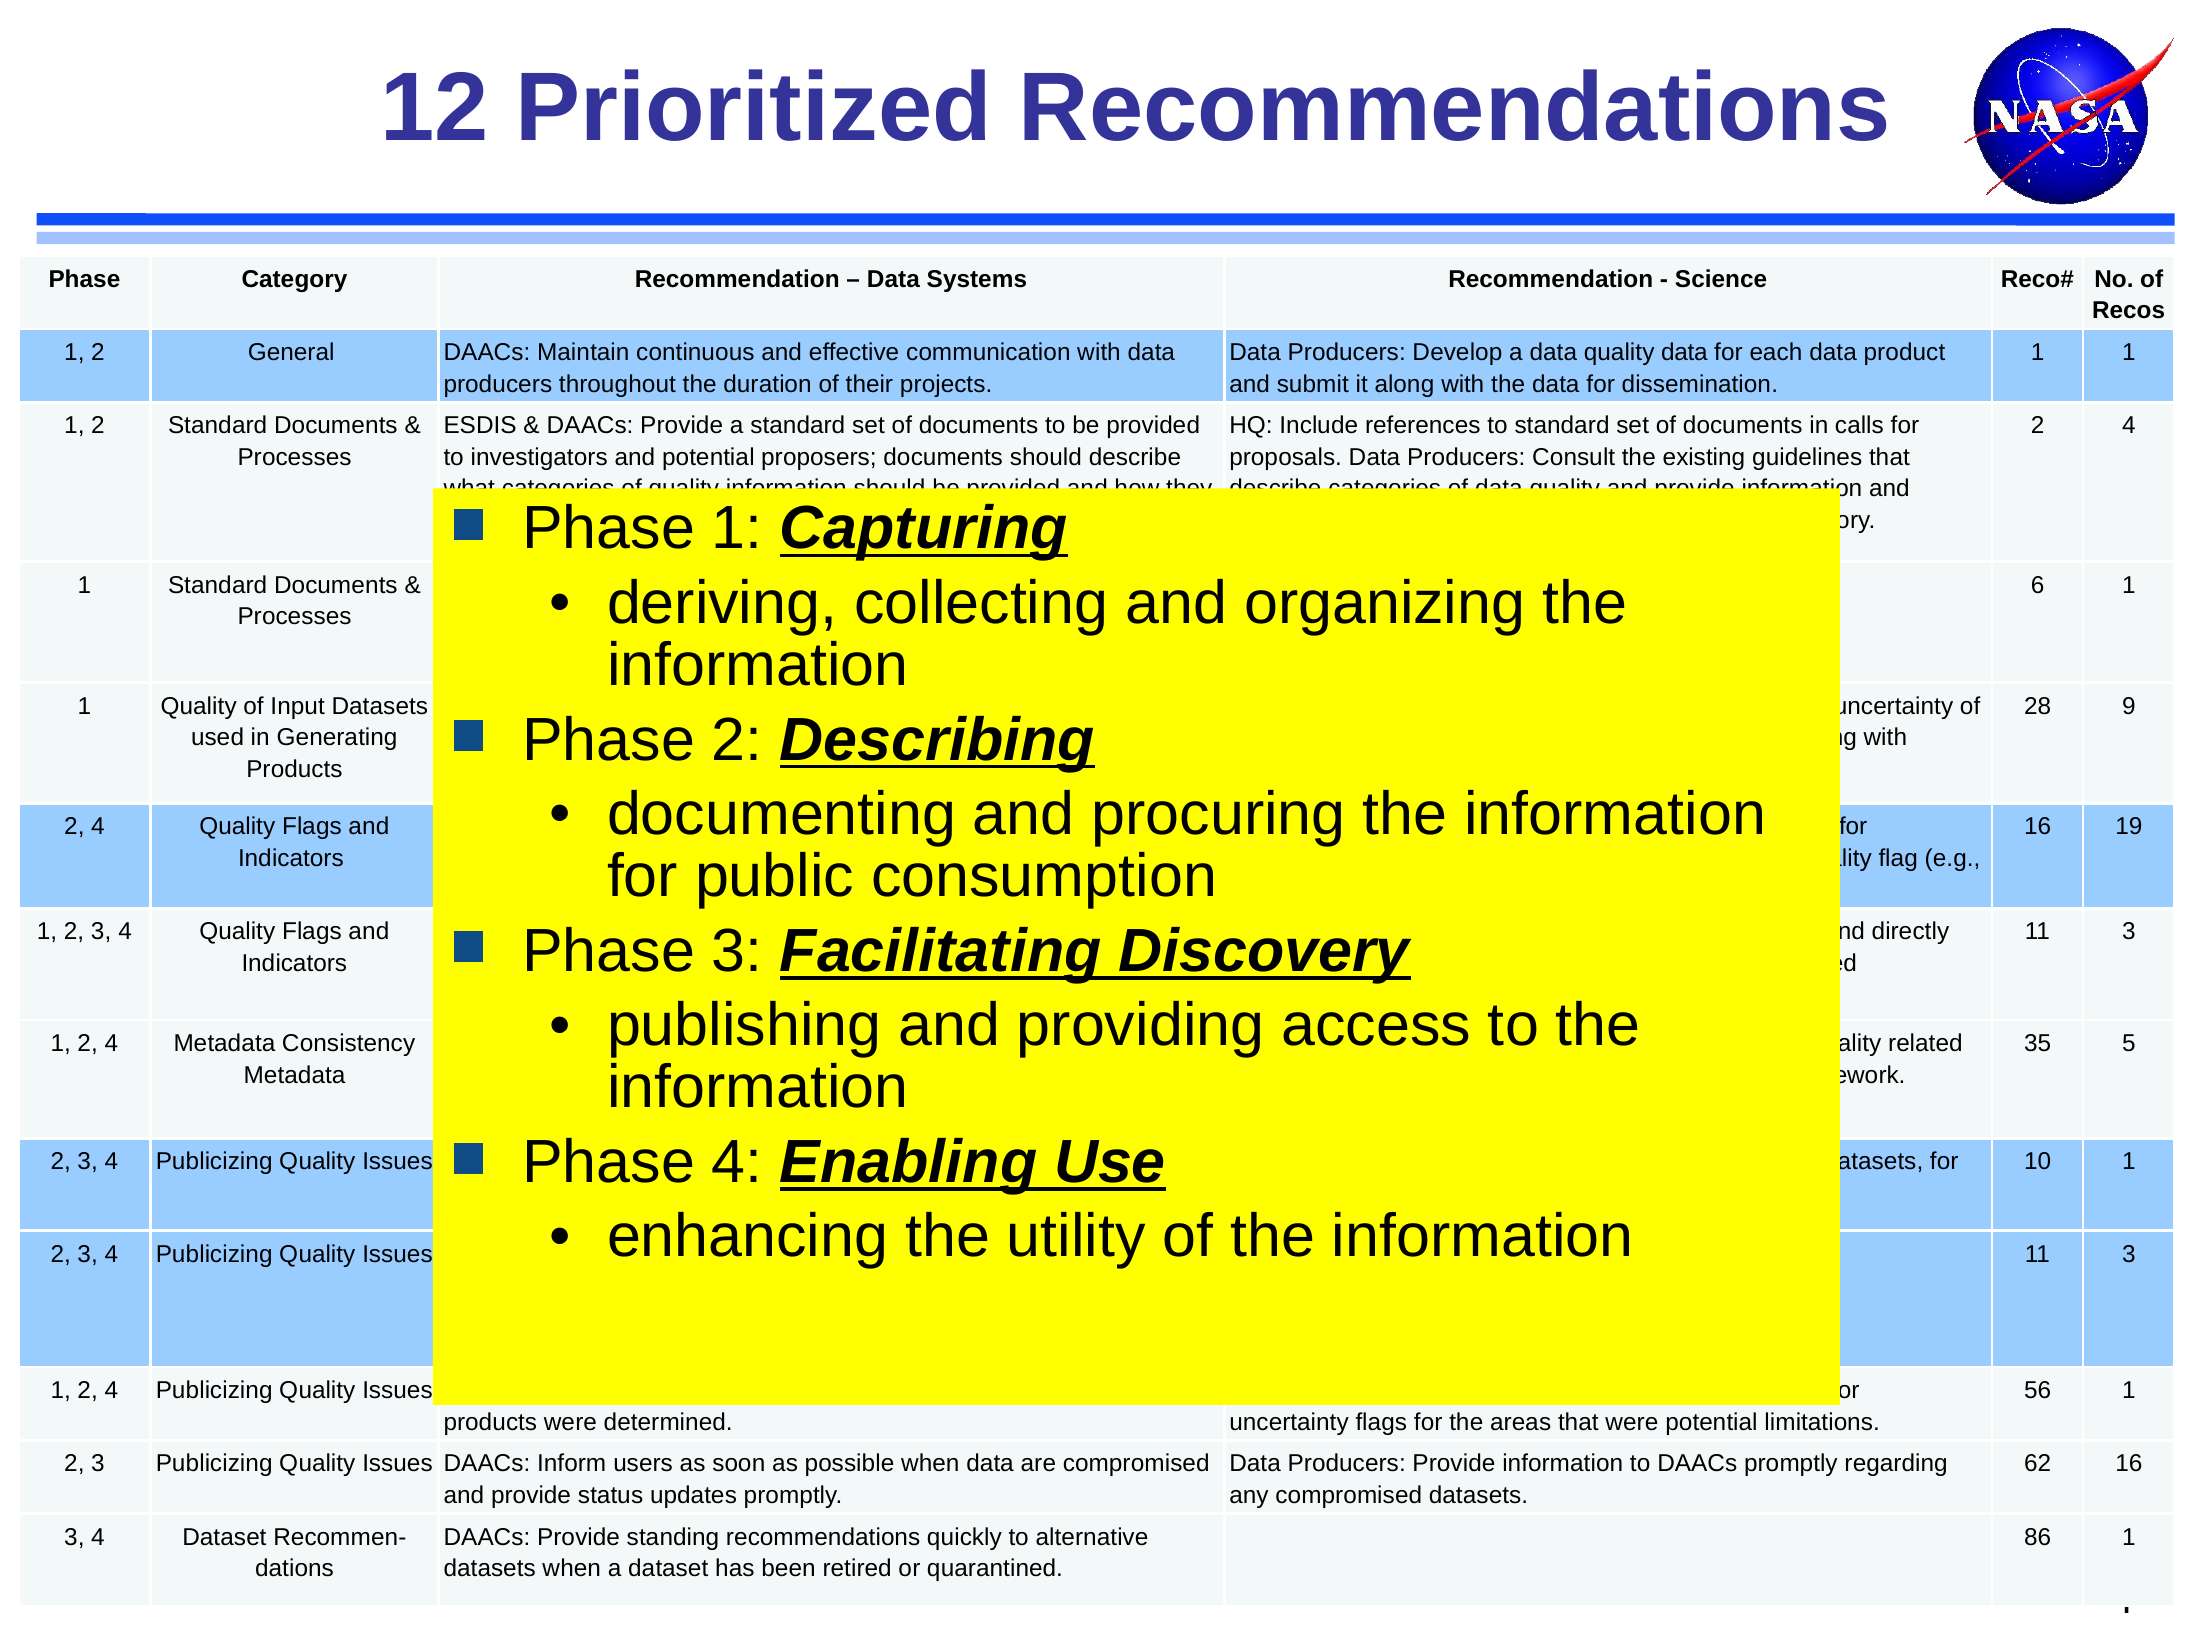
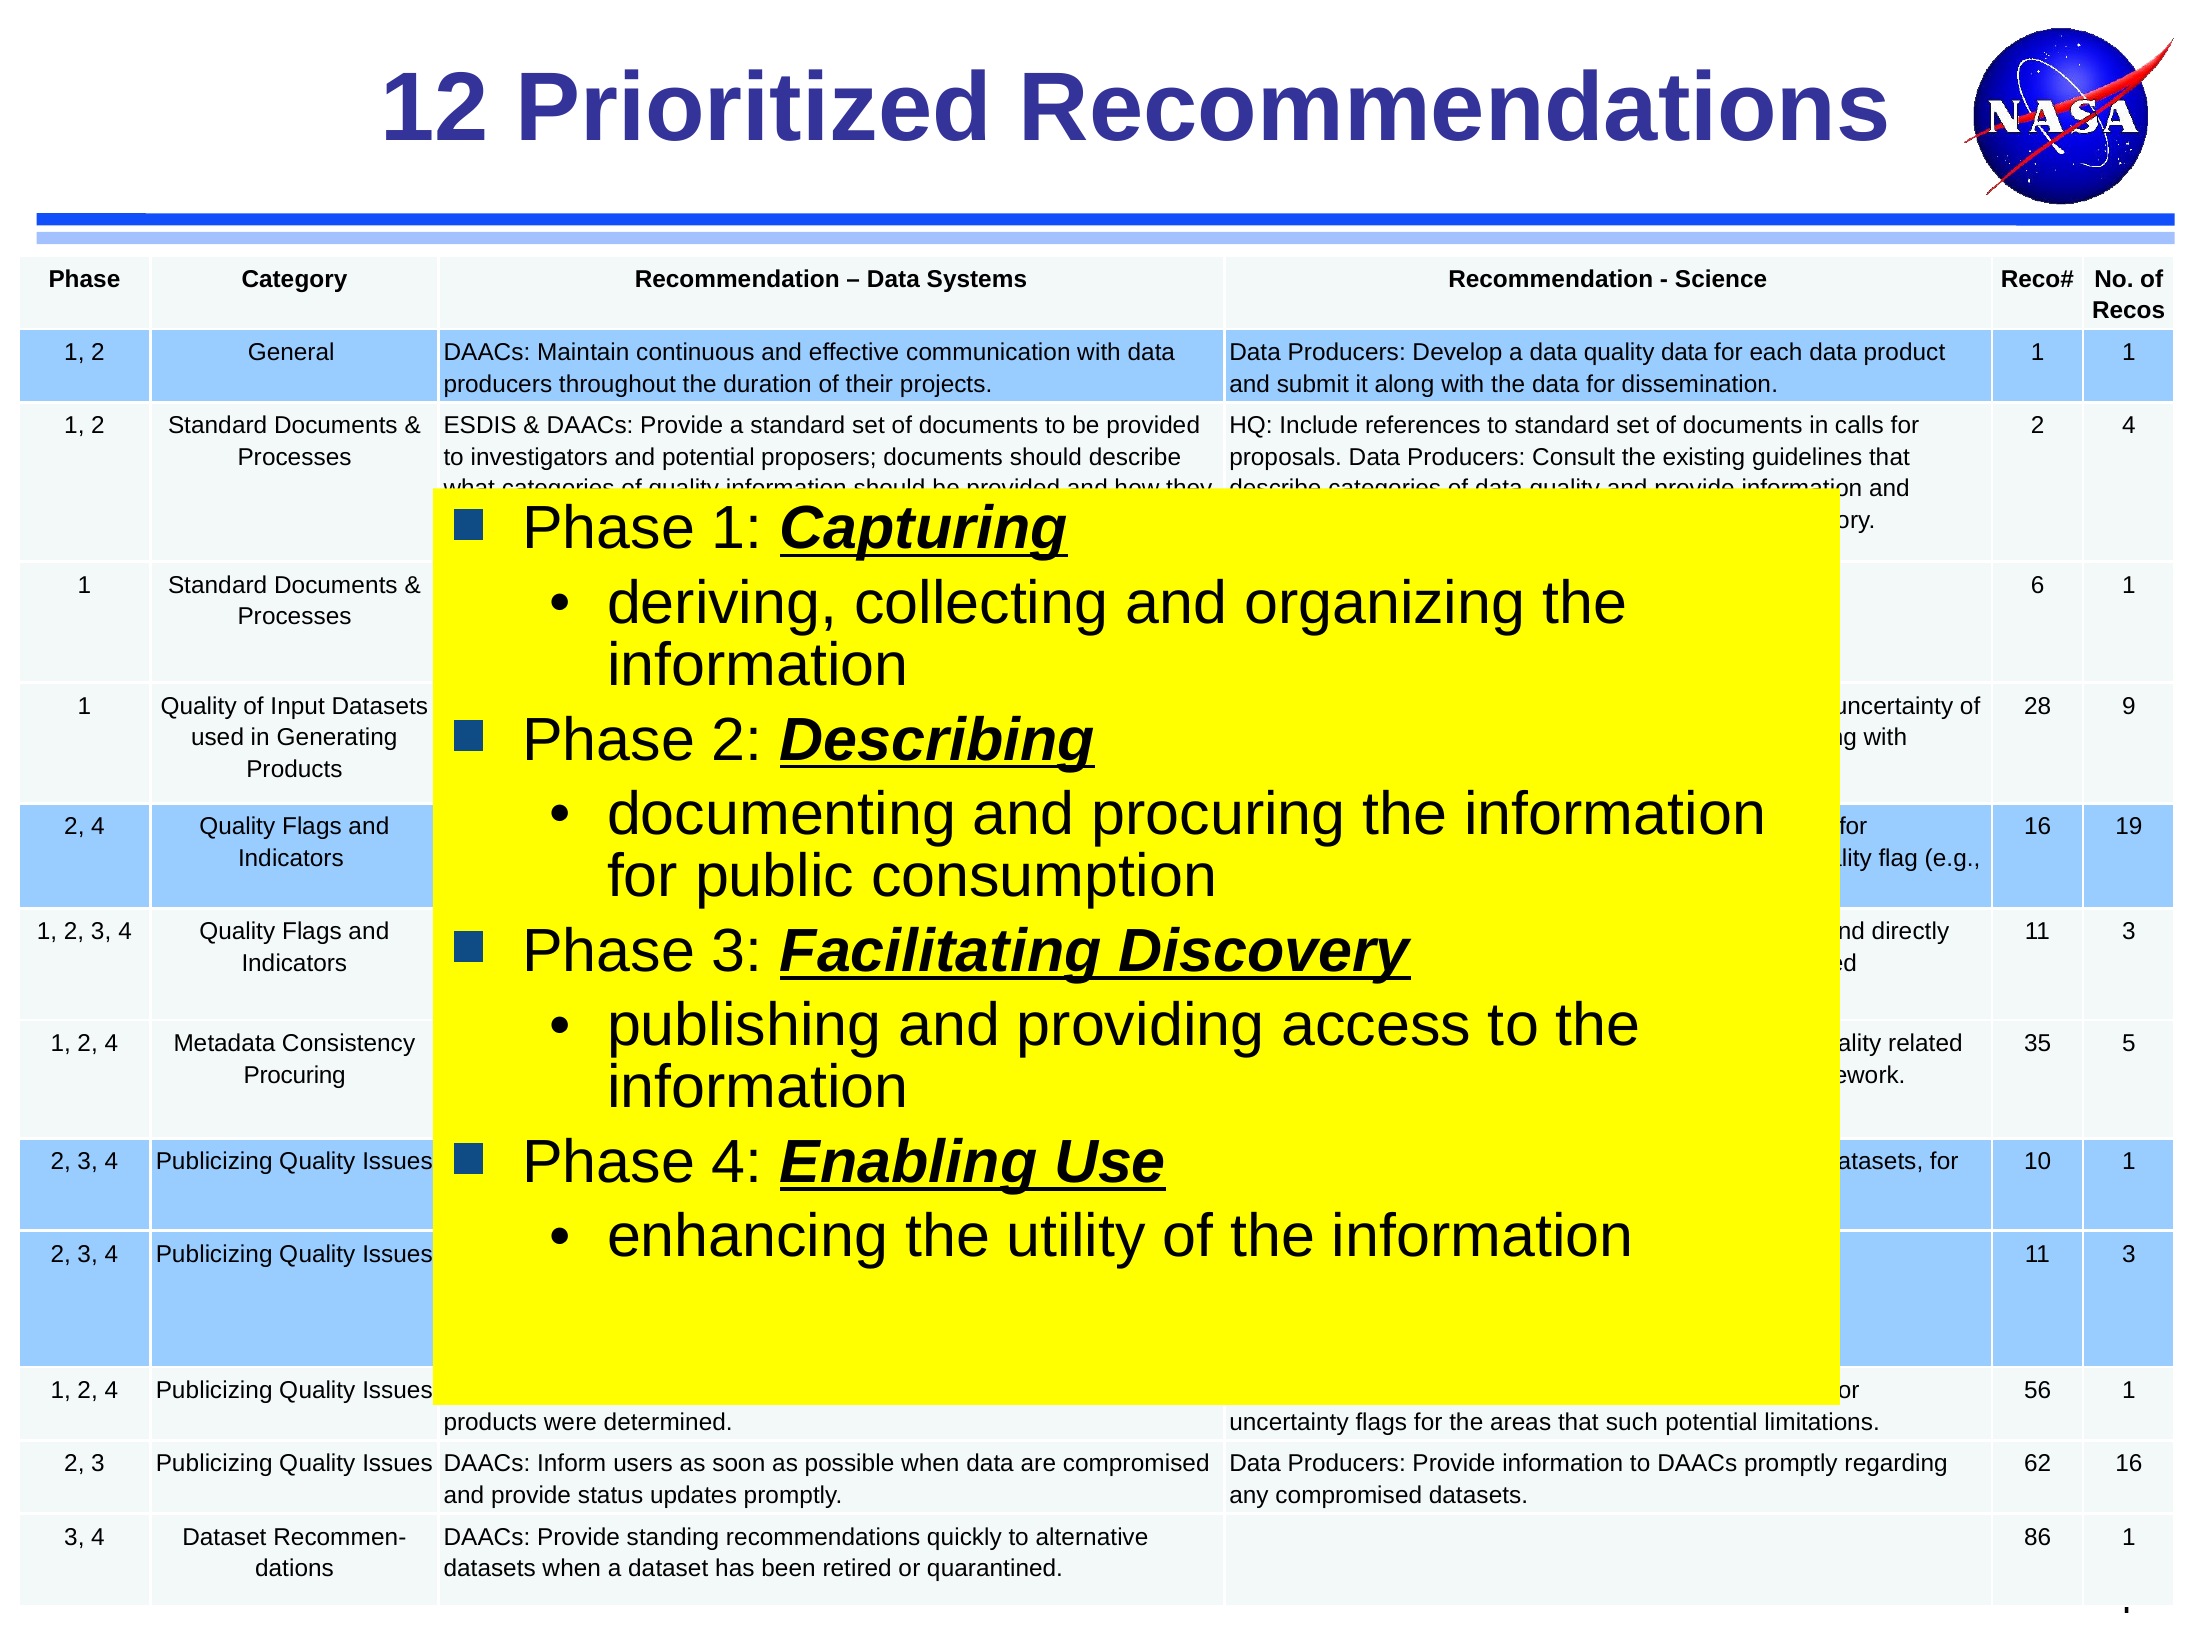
Metadata: Metadata -> Procuring (295, 1075)
that were: were -> such (1632, 1422)
